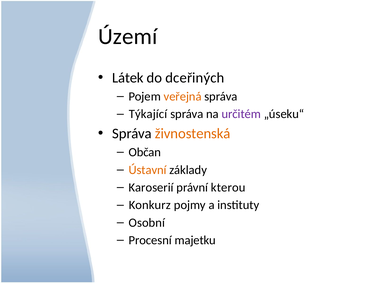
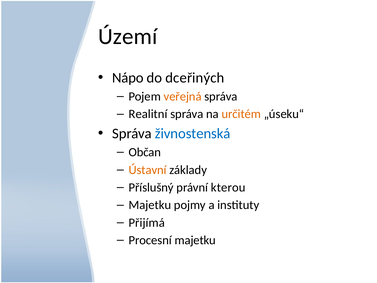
Látek: Látek -> Nápo (128, 78)
Týkající: Týkající -> Realitní (148, 114)
určitém colour: purple -> orange (241, 114)
živnostenská colour: orange -> blue (193, 133)
Karoserií: Karoserií -> Příslušný (151, 187)
Konkurz: Konkurz -> Majetku (150, 205)
Osobní: Osobní -> Přijímá (147, 222)
